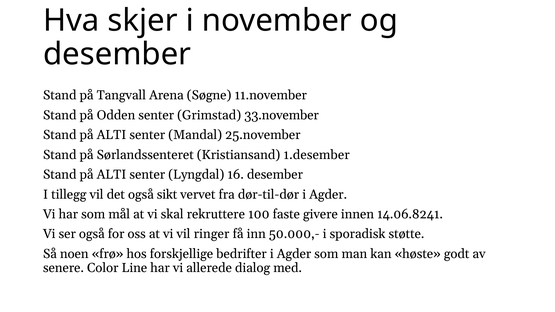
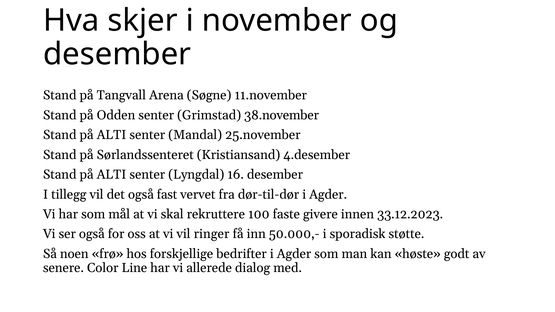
33.november: 33.november -> 38.november (282, 115)
1.desember: 1.desember -> 4.desember (317, 155)
sikt: sikt -> fast (167, 195)
14.06.8241: 14.06.8241 -> 33.12.2023 (410, 214)
